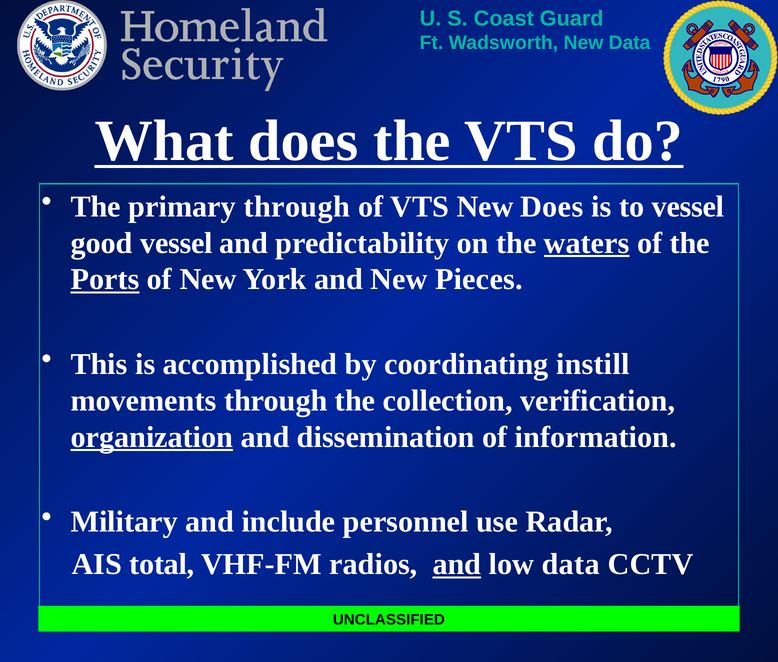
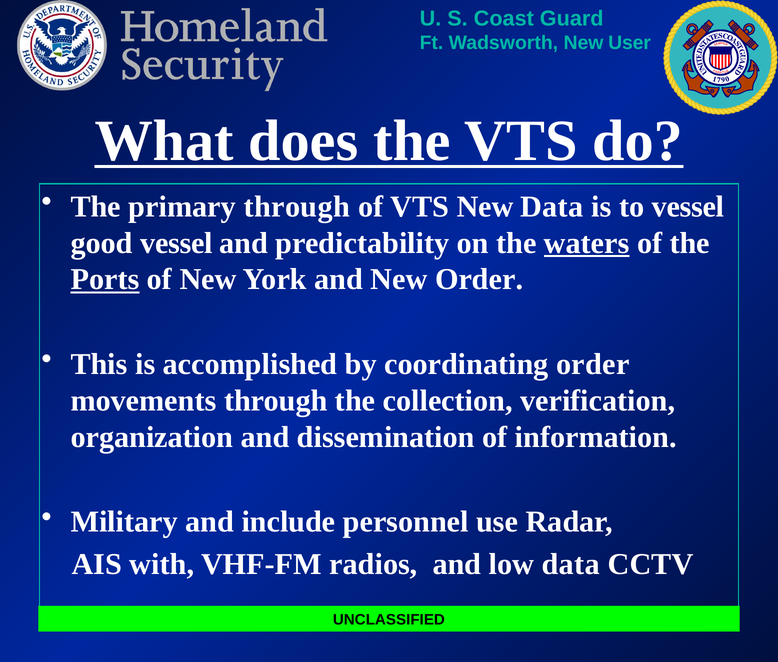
New Data: Data -> User (630, 43)
New Does: Does -> Data (552, 207)
New Pieces: Pieces -> Order (479, 279)
coordinating instill: instill -> order (593, 364)
organization underline: present -> none (152, 437)
total: total -> with (162, 564)
and underline: present -> none (457, 564)
